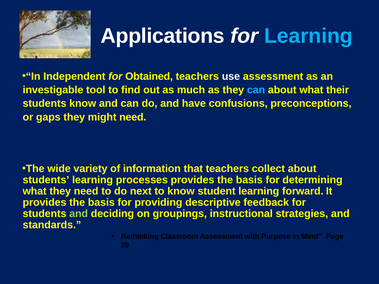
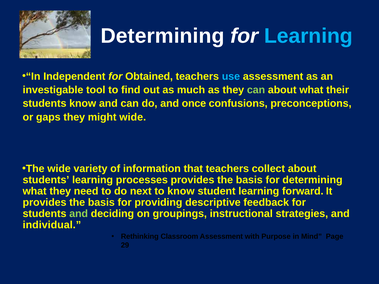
Applications: Applications -> Determining (163, 36)
use colour: white -> light blue (231, 76)
can colour: light blue -> light green (256, 90)
have: have -> once (194, 104)
might need: need -> wide (133, 117)
standards: standards -> individual (52, 225)
